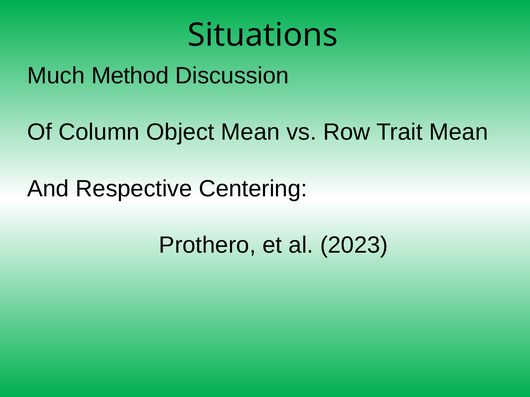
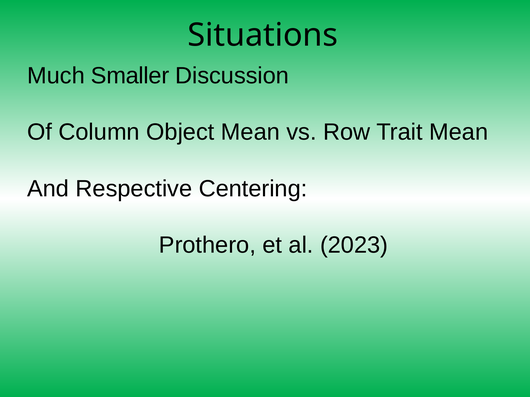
Method: Method -> Smaller (130, 76)
